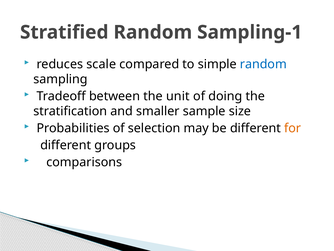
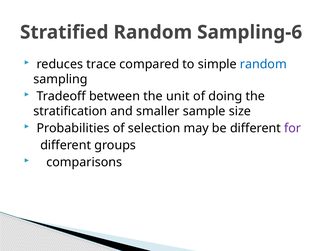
Sampling-1: Sampling-1 -> Sampling-6 (250, 32)
scale: scale -> trace (101, 64)
for colour: orange -> purple (293, 128)
